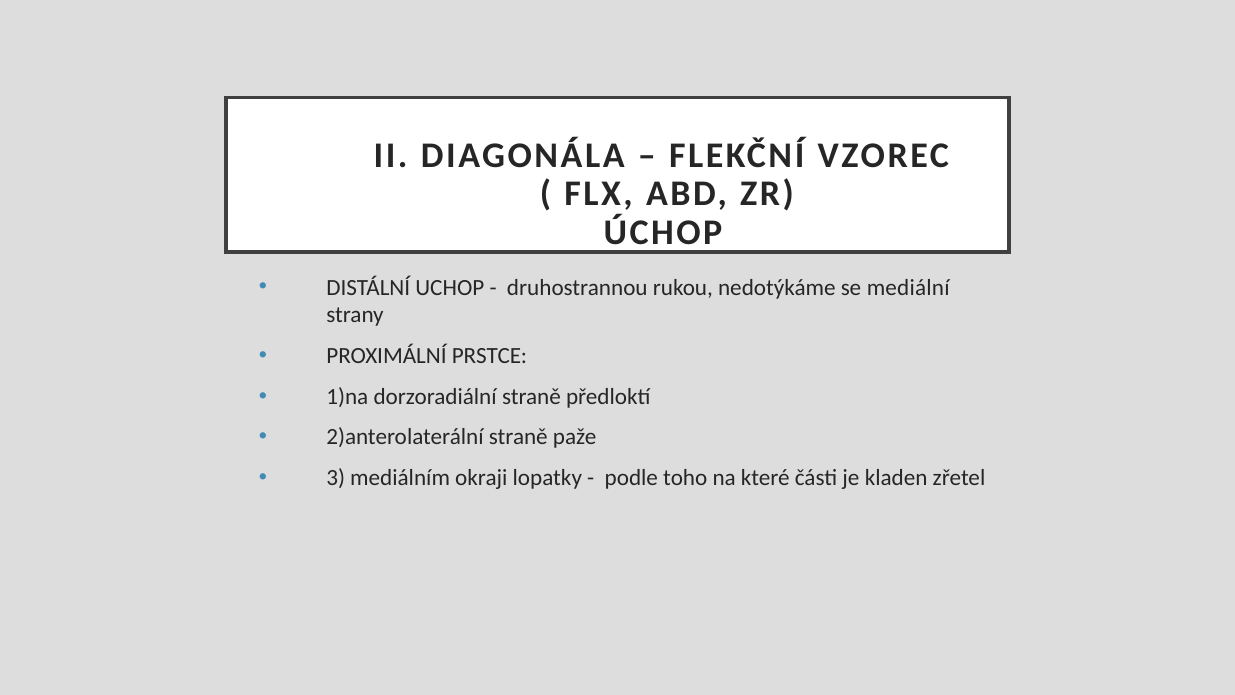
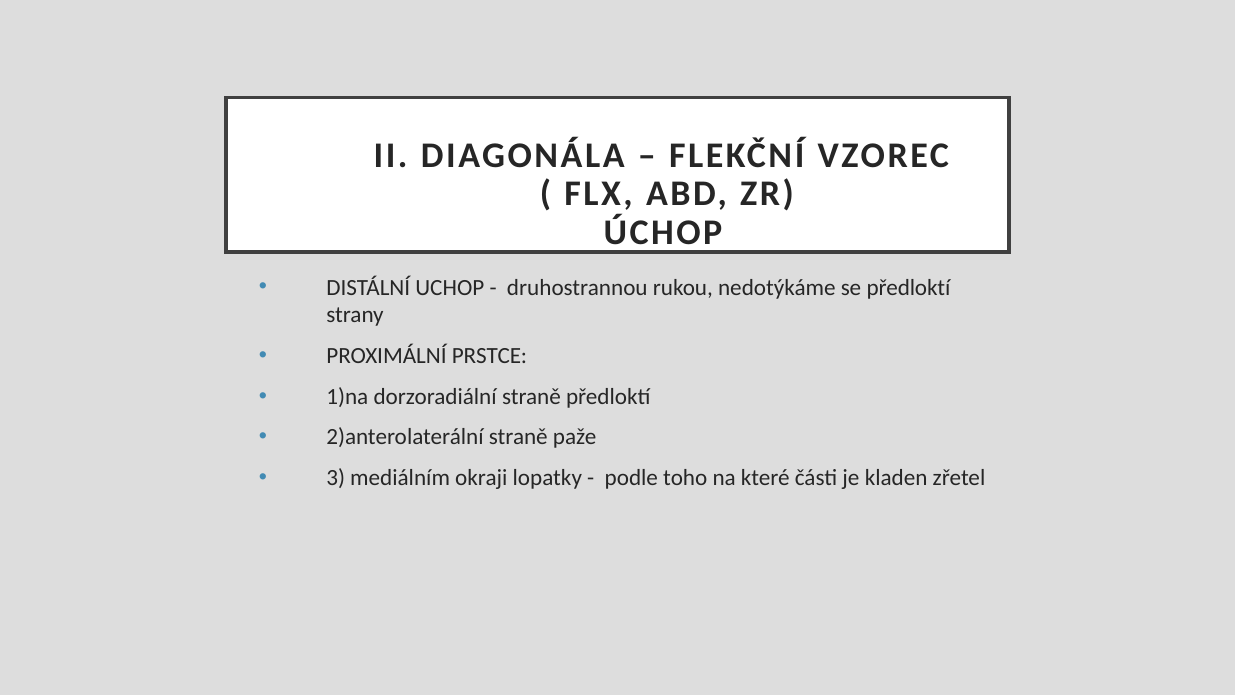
se mediální: mediální -> předloktí (908, 287)
